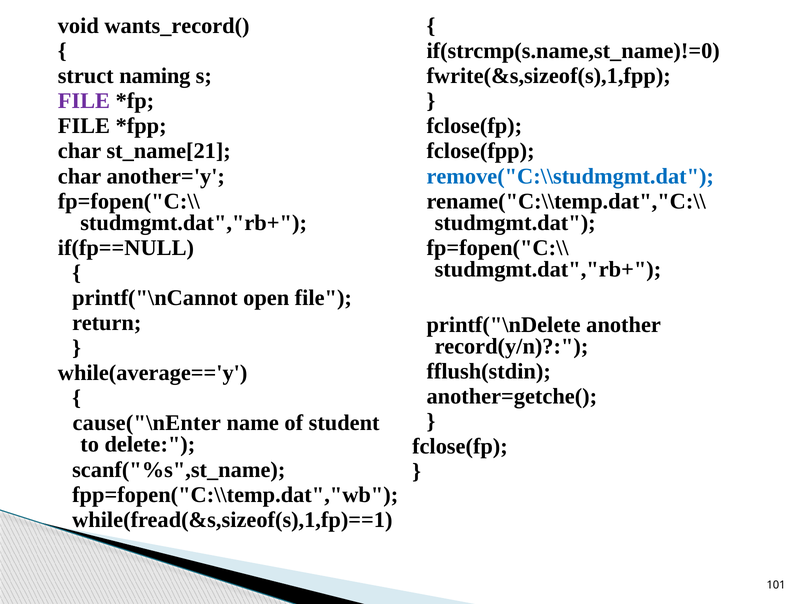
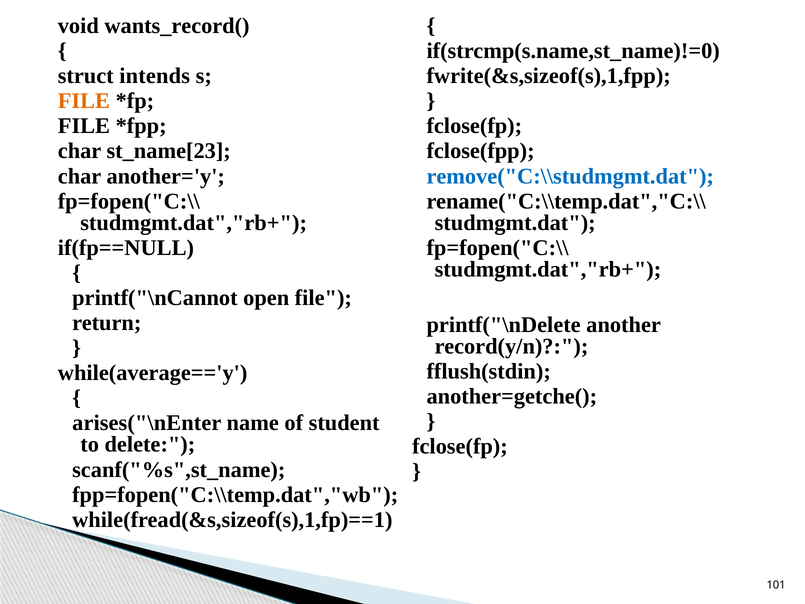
naming: naming -> intends (155, 76)
FILE colour: purple -> orange (84, 101)
st_name[21: st_name[21 -> st_name[23 (169, 151)
cause("\nEnter: cause("\nEnter -> arises("\nEnter (147, 423)
